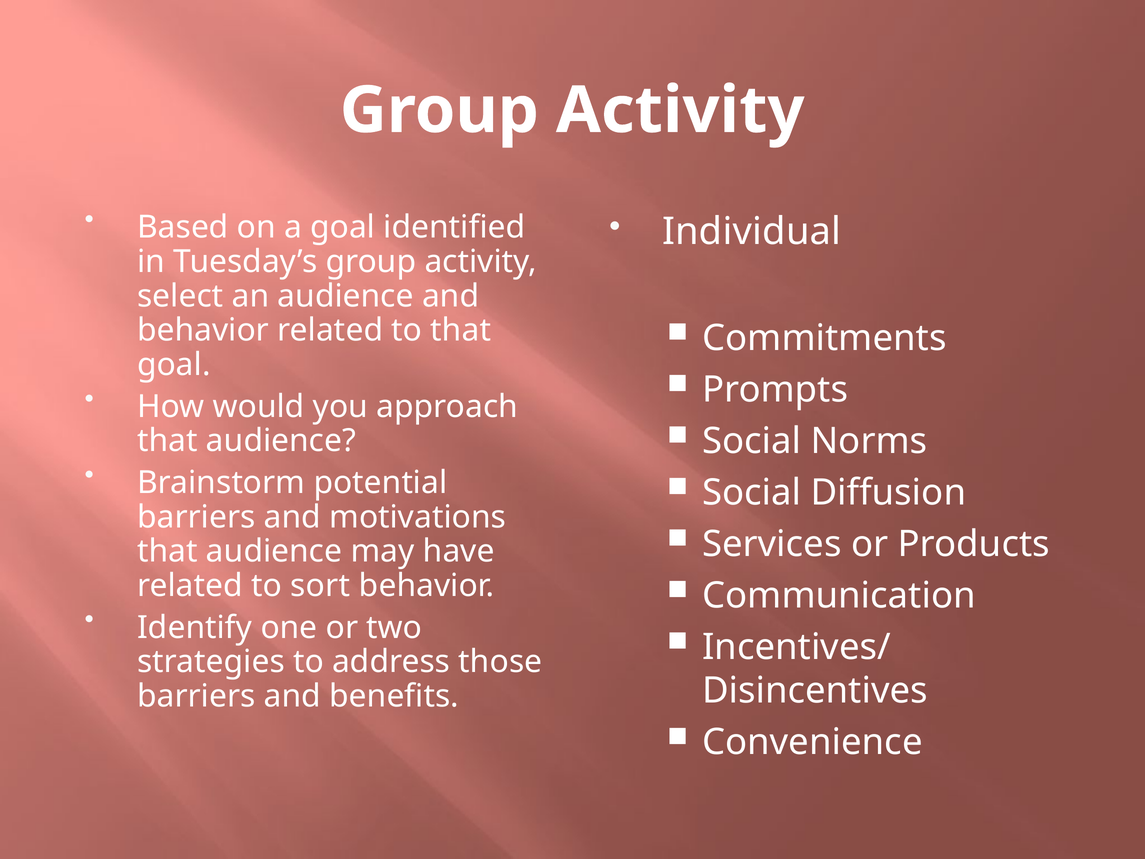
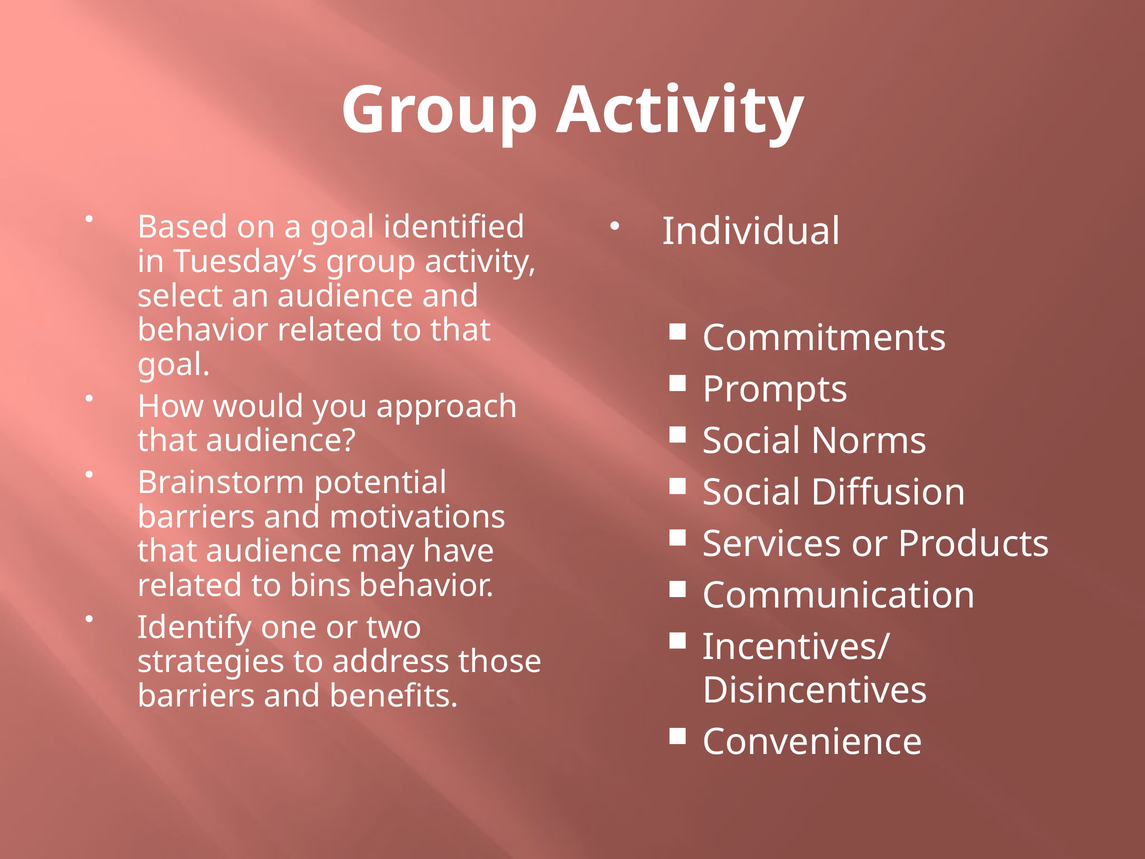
sort: sort -> bins (321, 586)
